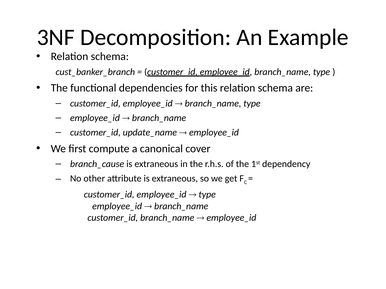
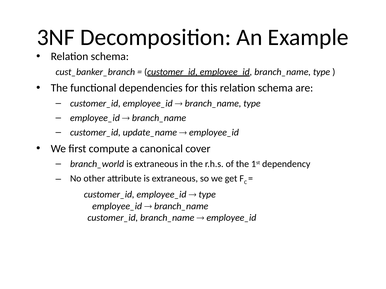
branch_cause: branch_cause -> branch_world (97, 164)
